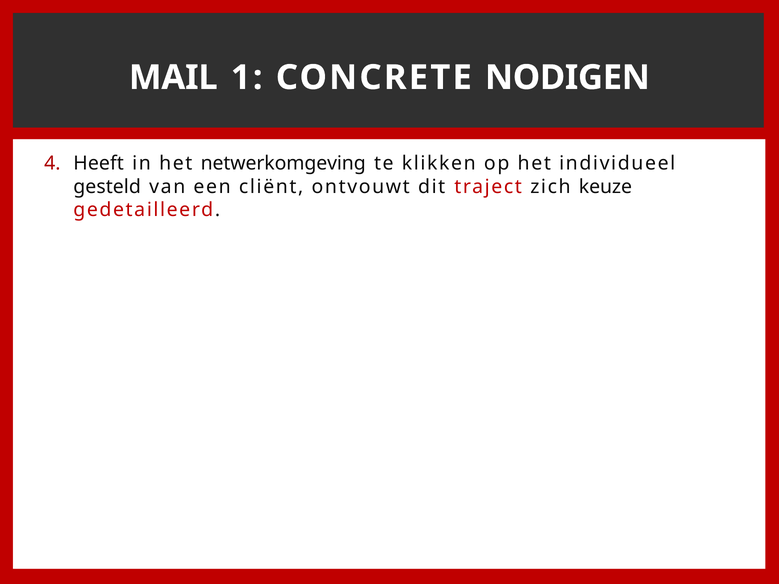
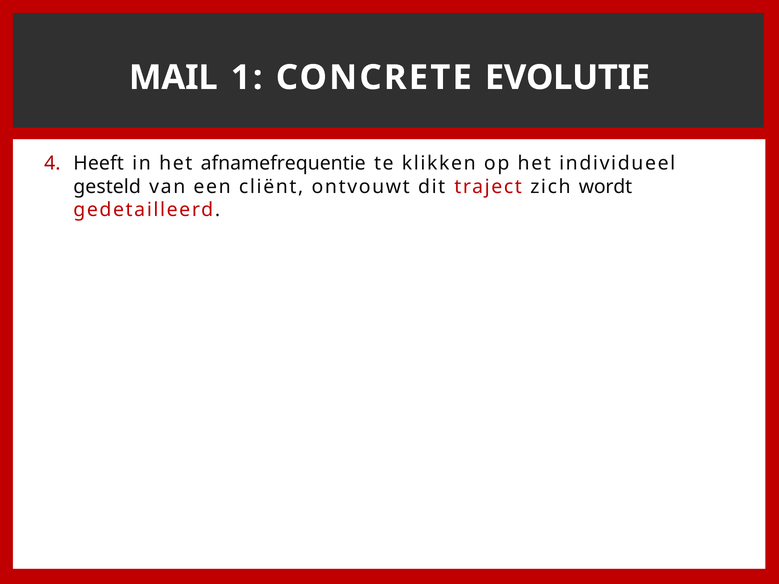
NODIGEN: NODIGEN -> EVOLUTIE (567, 78)
netwerkomgeving: netwerkomgeving -> afnamefrequentie (283, 163)
keuze: keuze -> wordt (605, 187)
